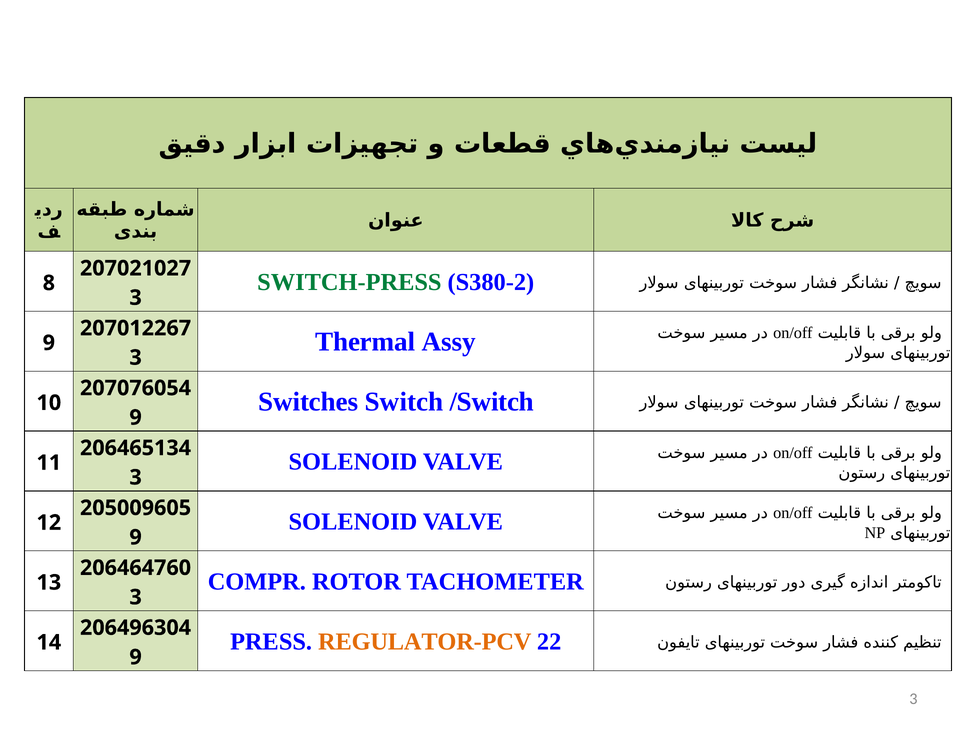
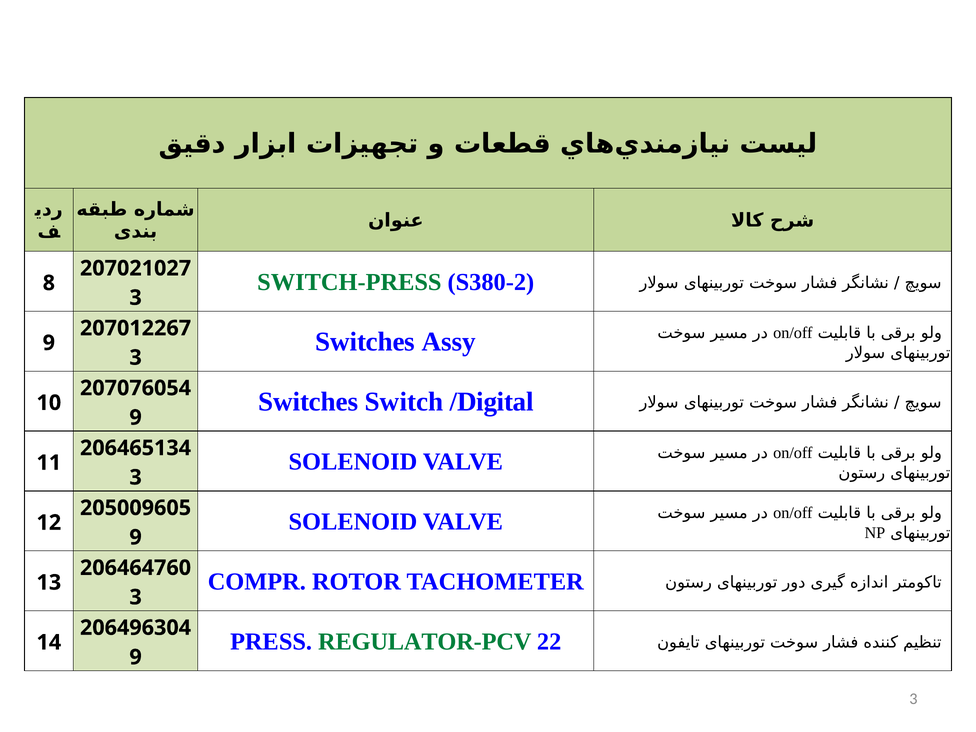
Thermal: Thermal -> Switches (365, 342)
/Switch: /Switch -> /Digital (492, 402)
REGULATOR-PCV colour: orange -> green (425, 641)
